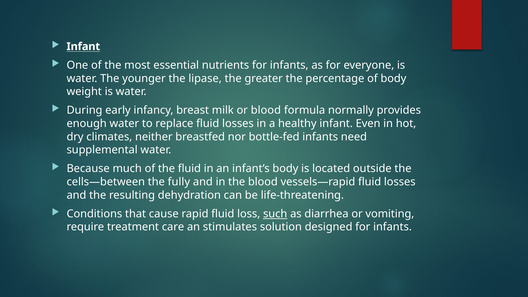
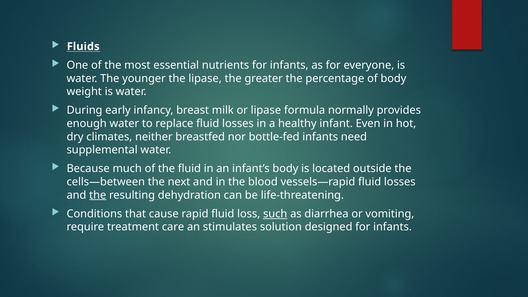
Infant: Infant -> Fluids (83, 47)
or blood: blood -> lipase (266, 110)
fully: fully -> next (179, 182)
the underline: none -> present (98, 195)
